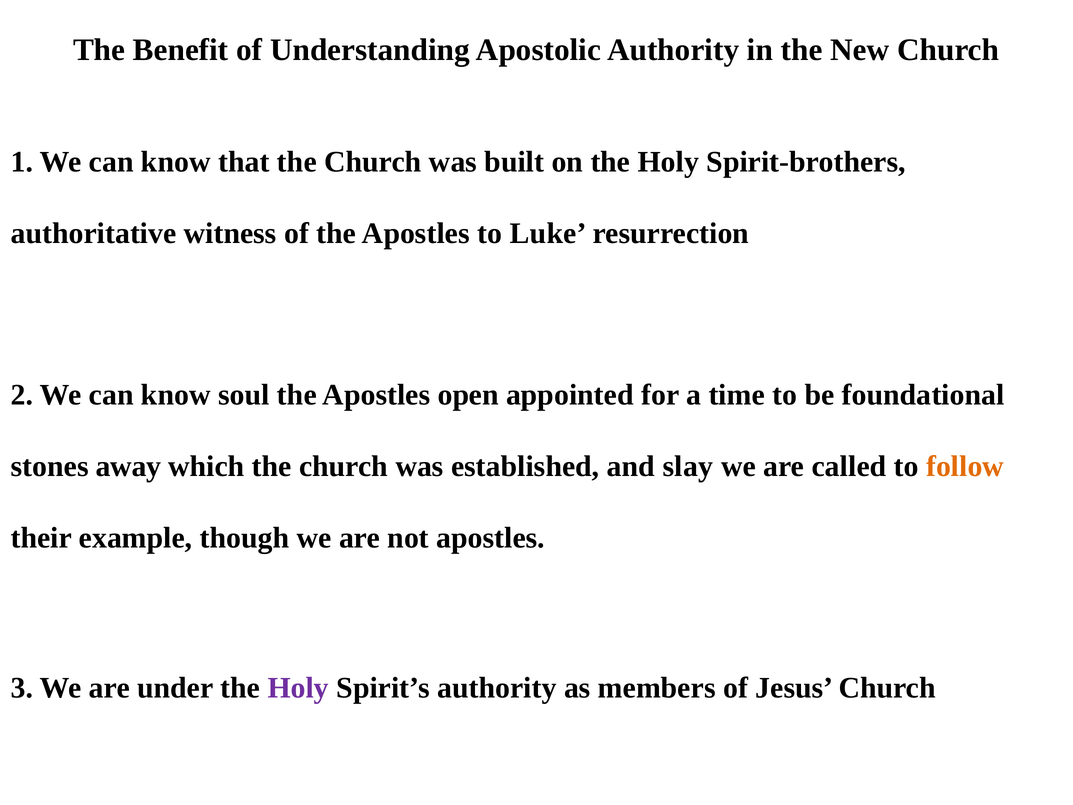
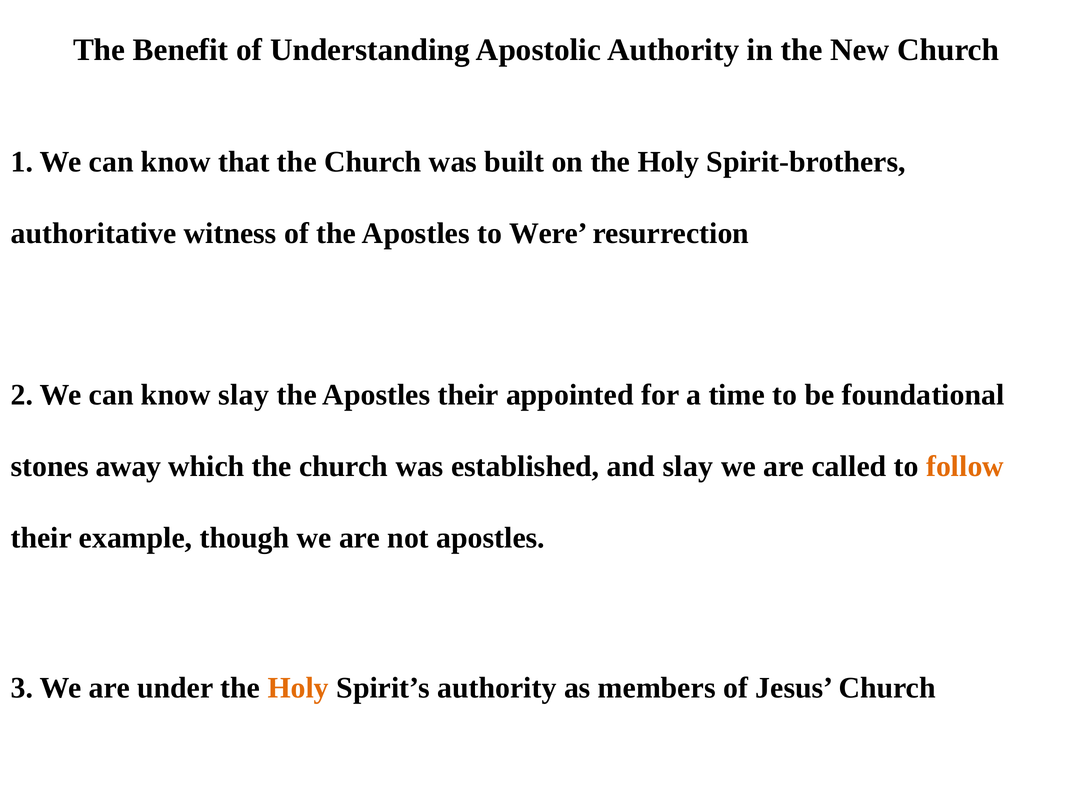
Luke: Luke -> Were (549, 233)
know soul: soul -> slay (244, 395)
Apostles open: open -> their (468, 395)
Holy colour: purple -> orange (298, 688)
